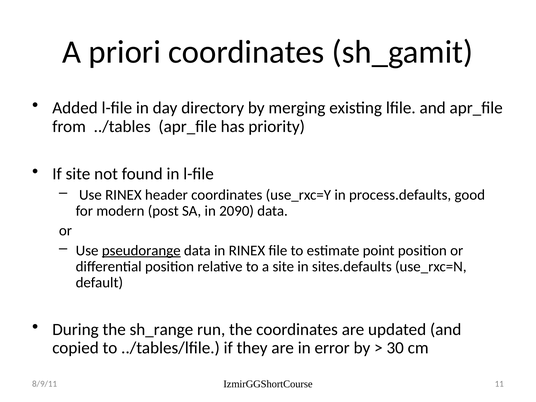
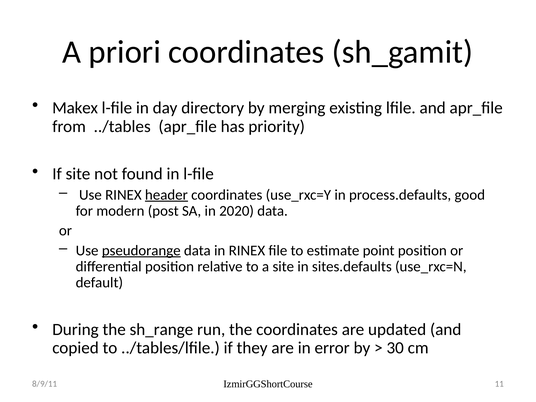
Added: Added -> Makex (75, 108)
header underline: none -> present (166, 195)
2090: 2090 -> 2020 (237, 211)
